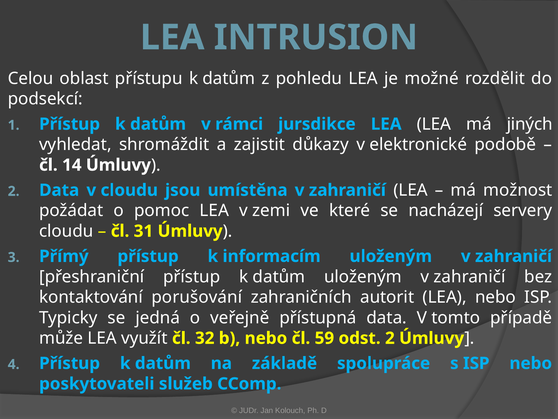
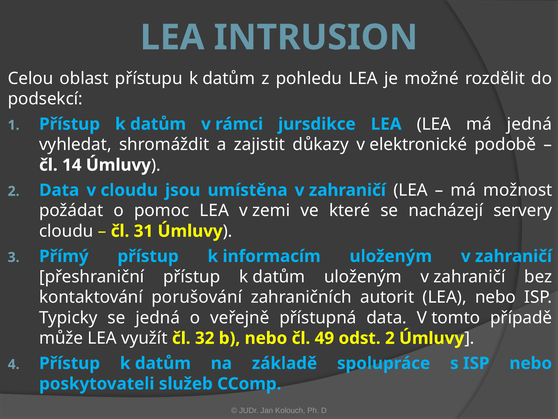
má jiných: jiných -> jedná (530, 124)
59: 59 -> 49 (324, 338)
